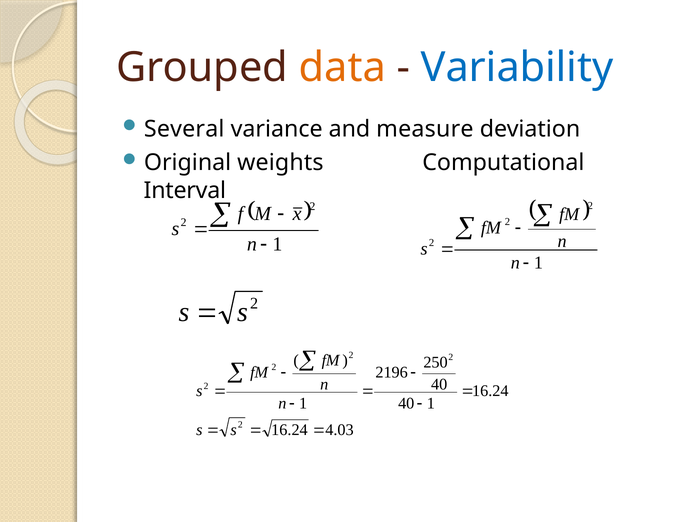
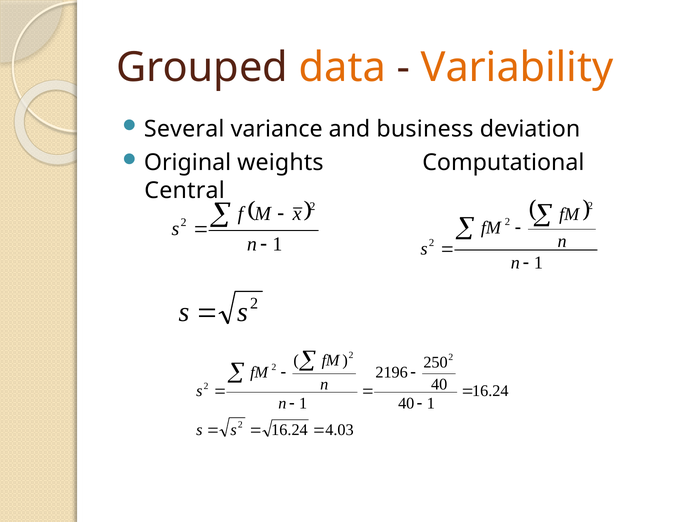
Variability colour: blue -> orange (517, 67)
measure: measure -> business (425, 129)
Interval: Interval -> Central (185, 191)
